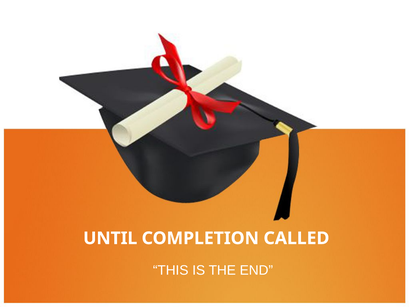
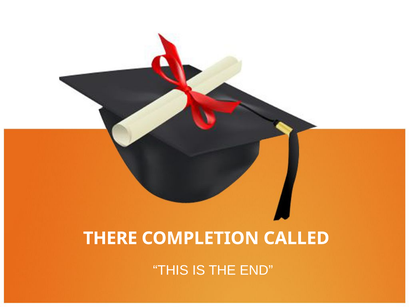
UNTIL: UNTIL -> THERE (110, 238)
